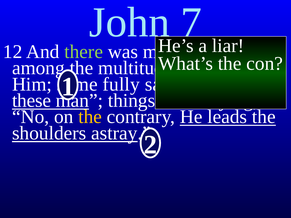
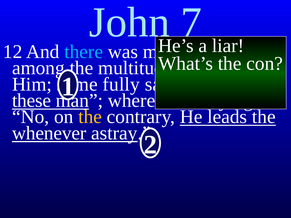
there colour: light green -> light blue (84, 52)
things: things -> where (132, 101)
shoulders: shoulders -> whenever (49, 133)
